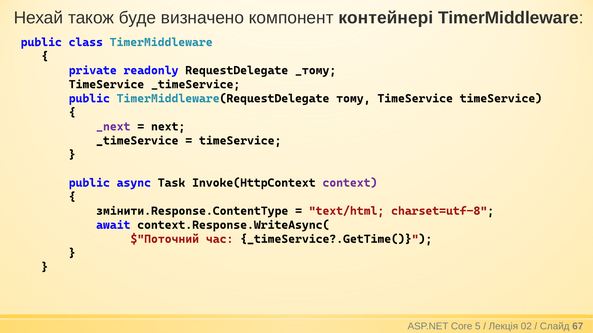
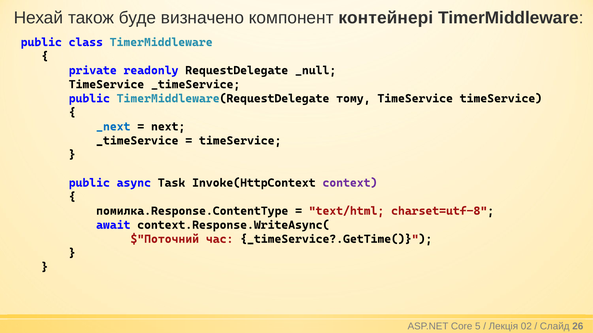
_тому: _тому -> _null (316, 70)
_next colour: purple -> blue (113, 127)
змінити.Response.ContentType: змінити.Response.ContentType -> помилка.Response.ContentType (192, 211)
67: 67 -> 26 (578, 327)
